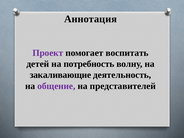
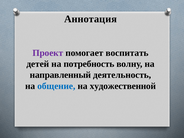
закаливающие: закаливающие -> направленный (60, 75)
общение colour: purple -> blue (56, 86)
представителей: представителей -> художественной (123, 86)
